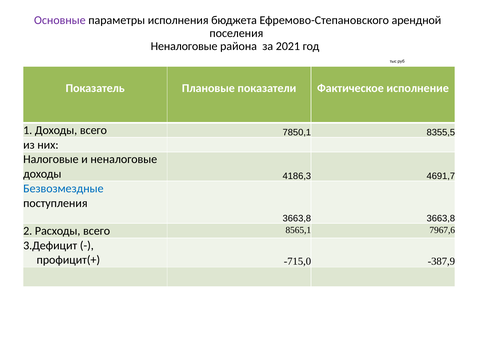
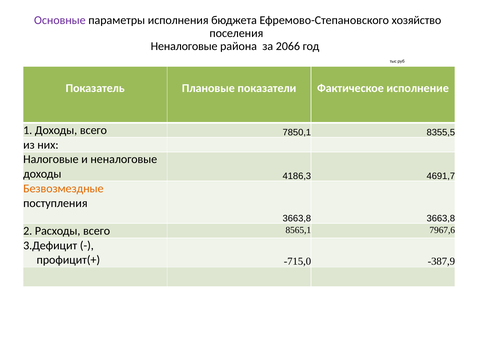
арендной: арендной -> хозяйство (416, 20)
2021: 2021 -> 2066 (288, 46)
Безвозмездные colour: blue -> orange (63, 189)
